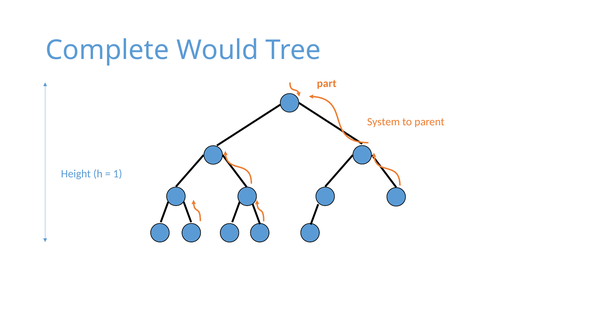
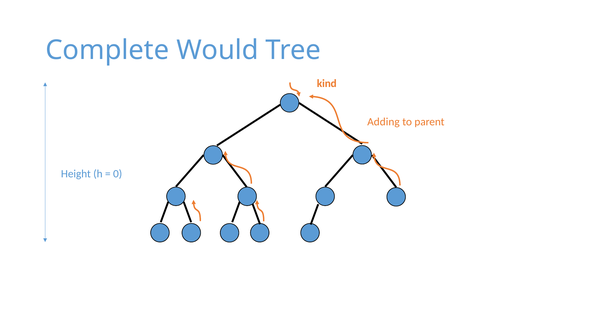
part: part -> kind (327, 83)
System: System -> Adding (383, 122)
1: 1 -> 0 (118, 174)
